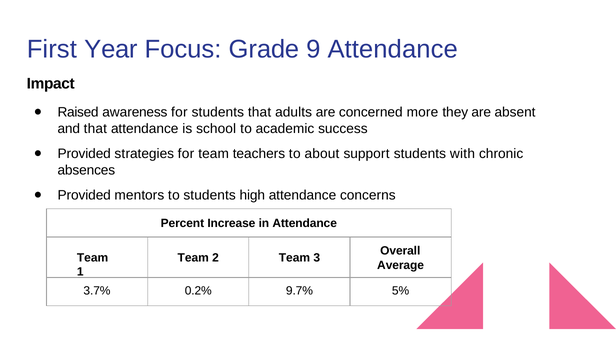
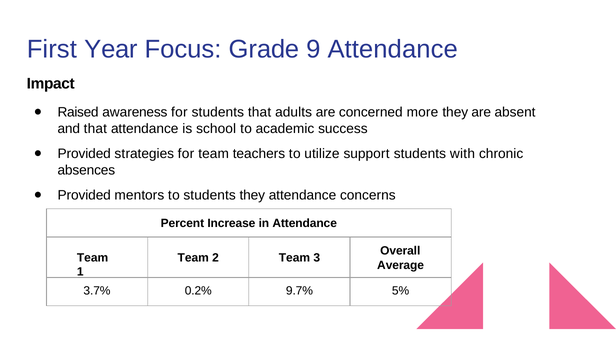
about: about -> utilize (322, 154)
students high: high -> they (252, 195)
